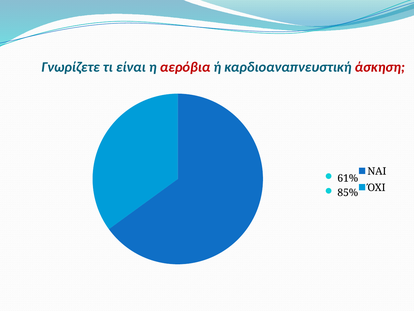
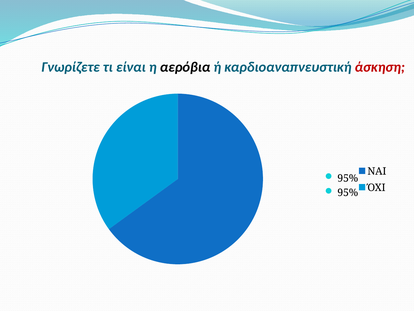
αερόβια colour: red -> black (185, 67)
61%: 61% -> 95% (348, 178)
85%: 85% -> 95% (348, 193)
